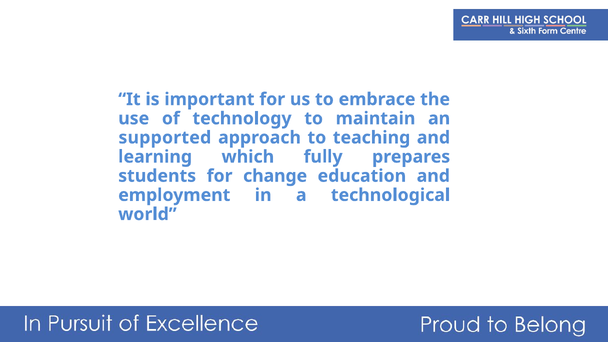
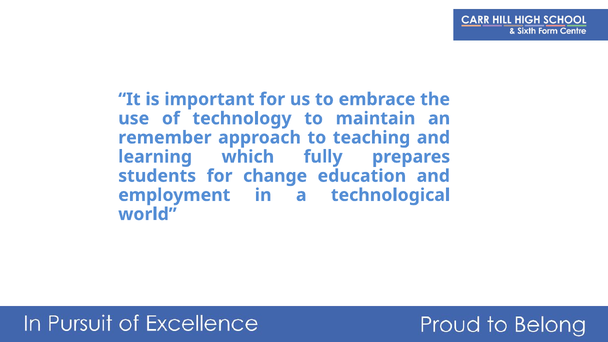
supported: supported -> remember (165, 138)
